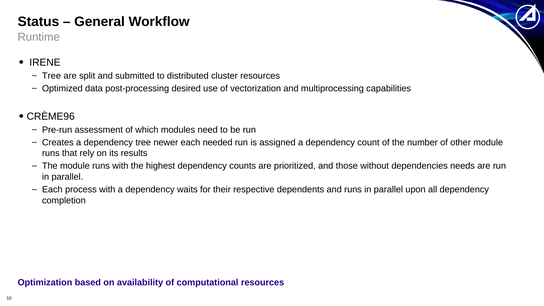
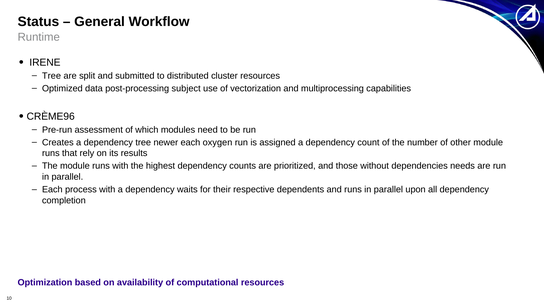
desired: desired -> subject (186, 89)
needed: needed -> oxygen (217, 142)
